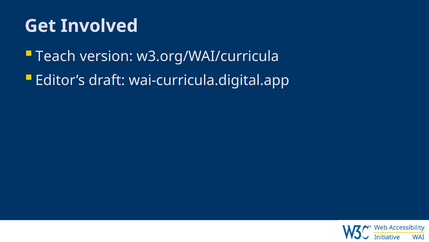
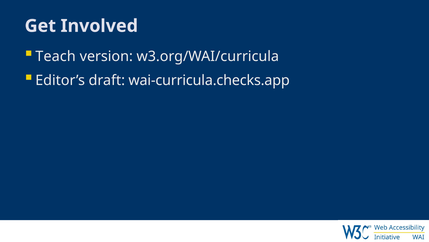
wai-curricula.digital.app: wai-curricula.digital.app -> wai-curricula.checks.app (209, 80)
